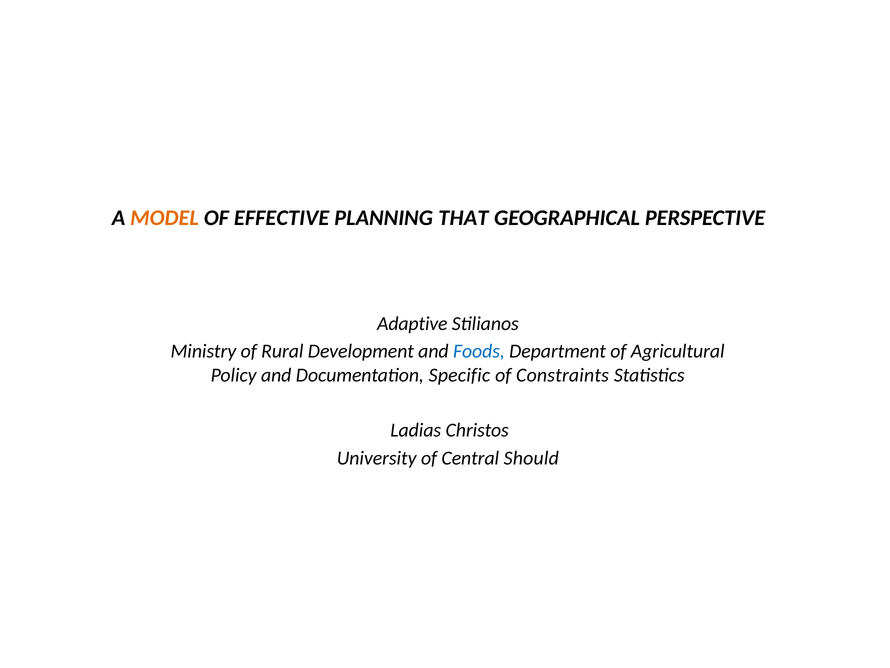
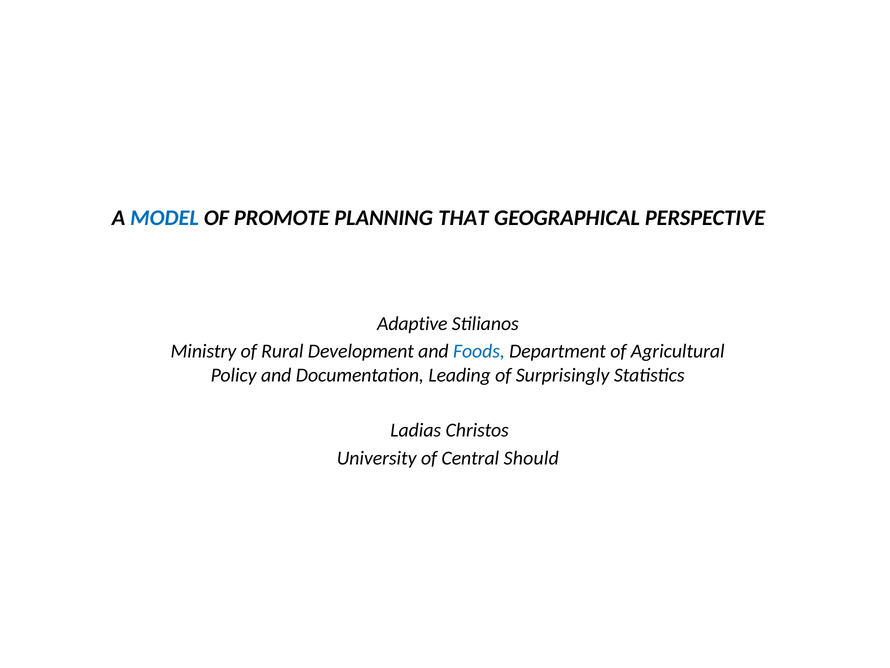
MODEL colour: orange -> blue (165, 218)
EFFECTIVE: EFFECTIVE -> PROMOTE (282, 218)
Specific: Specific -> Leading (460, 375)
Constraints: Constraints -> Surprisingly (563, 375)
